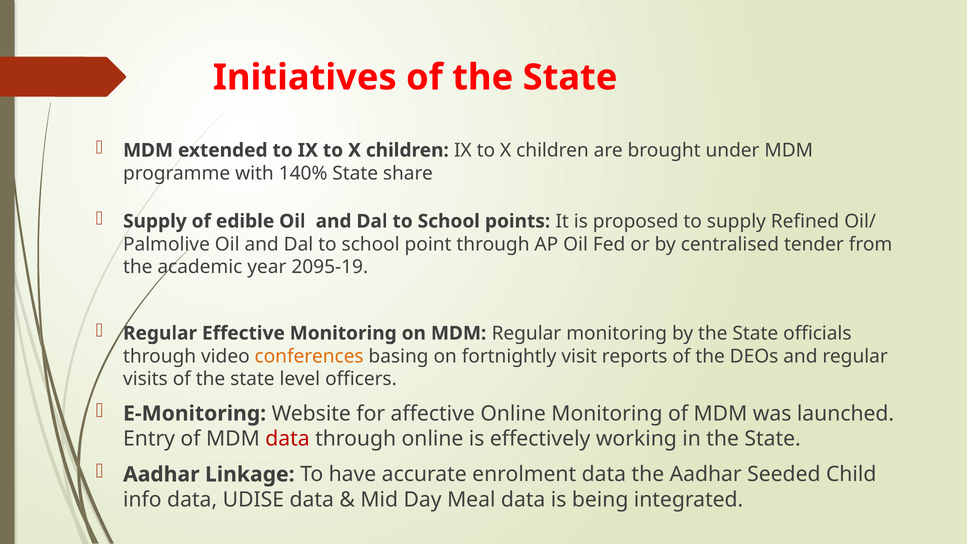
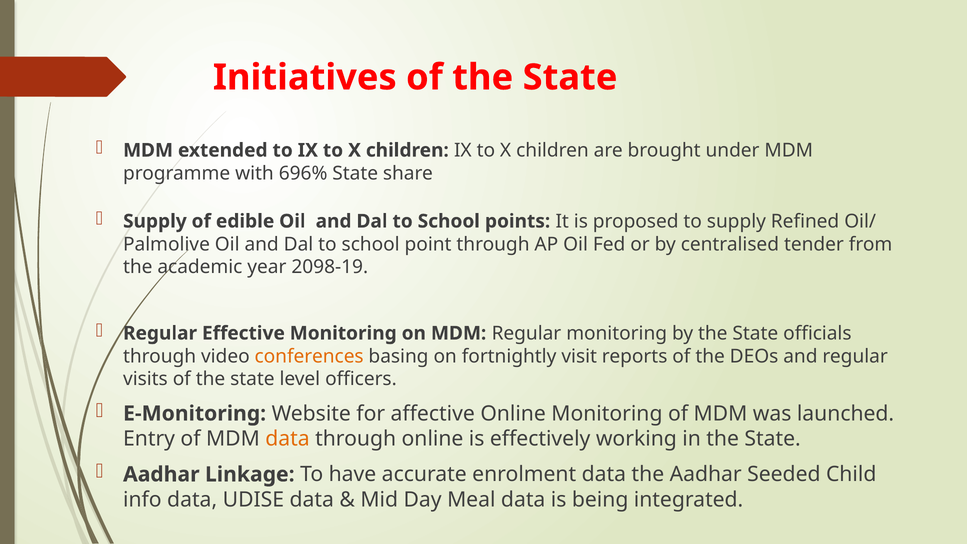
140%: 140% -> 696% (303, 173)
2095-19: 2095-19 -> 2098-19 (330, 267)
data colour: red -> orange (287, 439)
